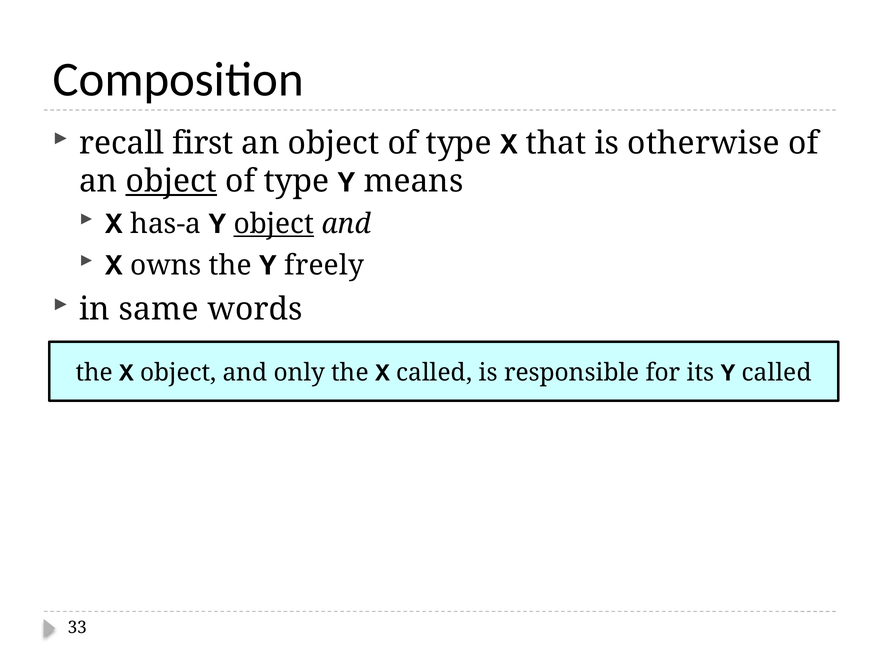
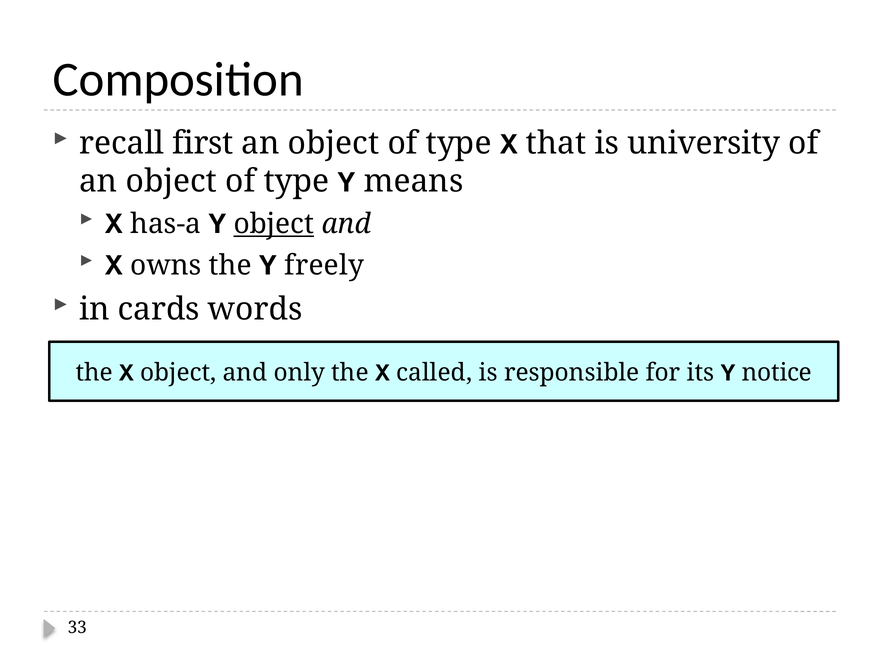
otherwise: otherwise -> university (704, 143)
object underline: present -> none (171, 181)
same: same -> cards (159, 309)
Y called: called -> notice (777, 373)
